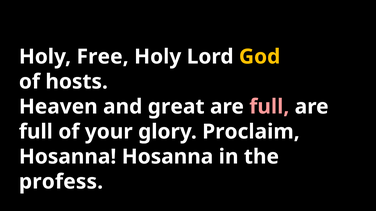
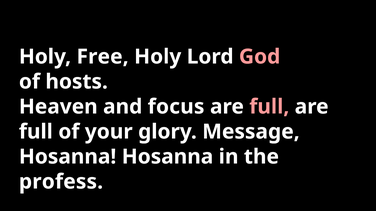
God colour: yellow -> pink (260, 57)
great: great -> focus (176, 107)
Proclaim: Proclaim -> Message (251, 132)
